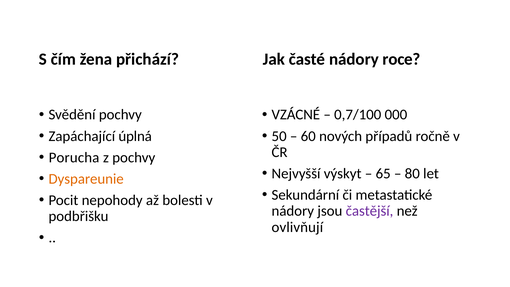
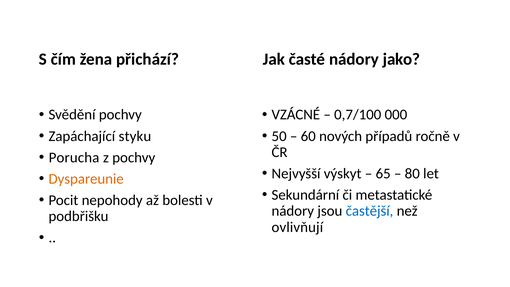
roce: roce -> jako (402, 59)
úplná: úplná -> styku (135, 136)
častější colour: purple -> blue (370, 211)
